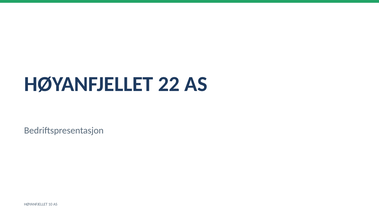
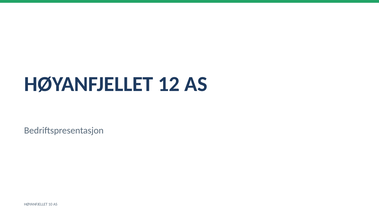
22: 22 -> 12 (169, 84)
